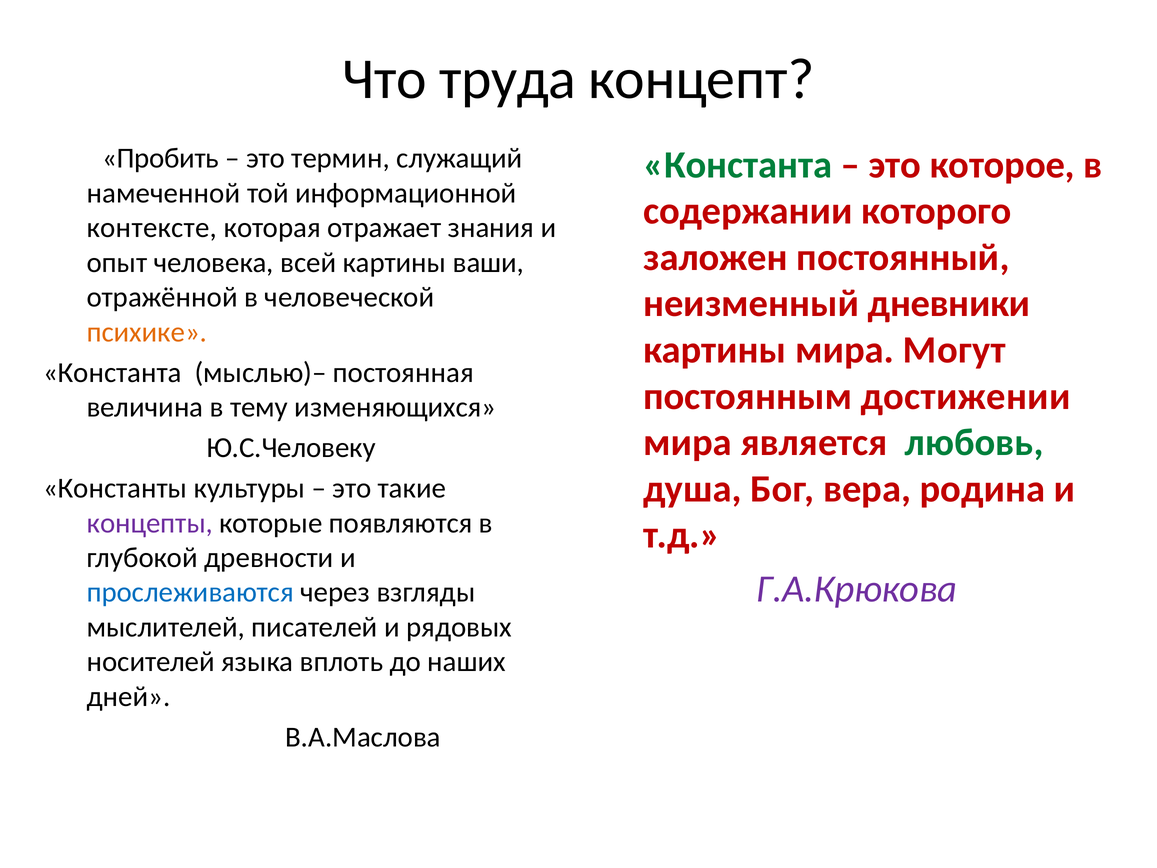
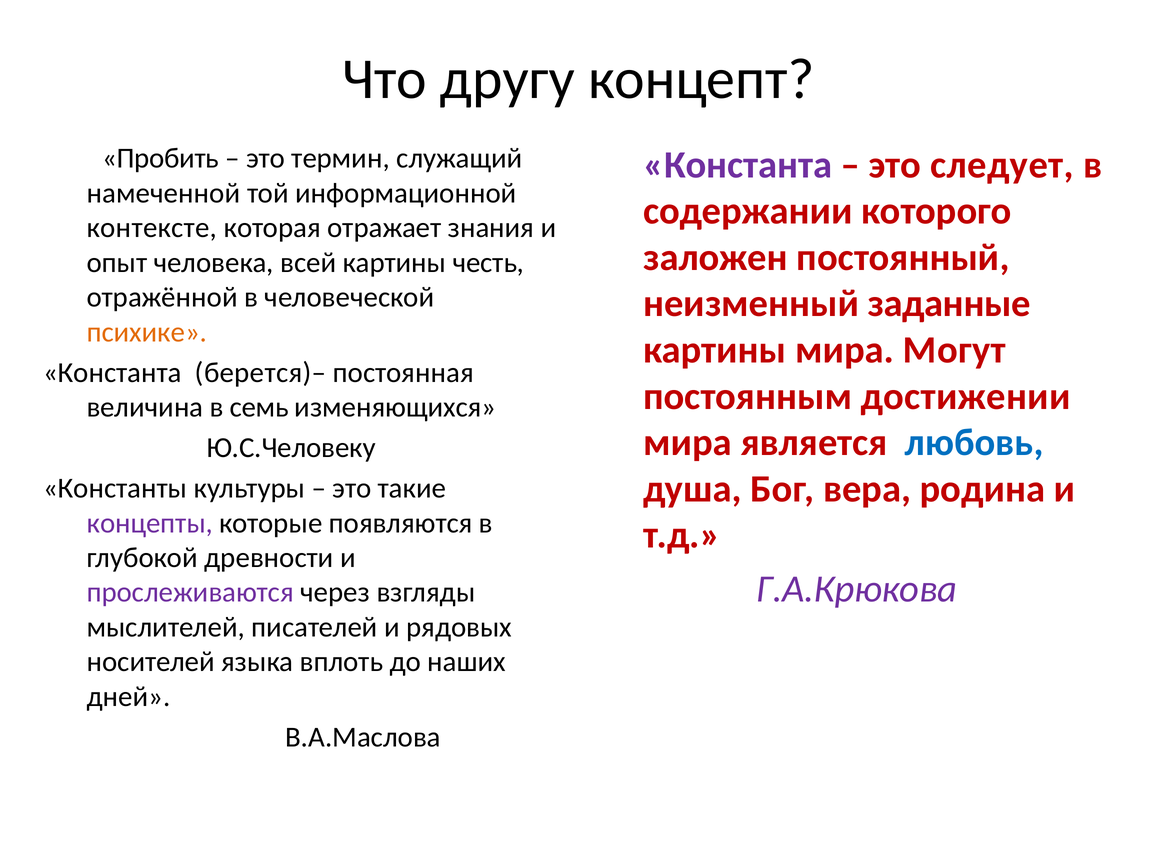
труда: труда -> другу (507, 79)
Константа colour: green -> purple (738, 165)
которое: которое -> следует (1002, 165)
ваши: ваши -> честь (488, 262)
дневники: дневники -> заданные (949, 304)
мыслью)–: мыслью)– -> берется)– (260, 372)
тему: тему -> семь (259, 407)
любовь colour: green -> blue (974, 443)
прослеживаются colour: blue -> purple (190, 592)
